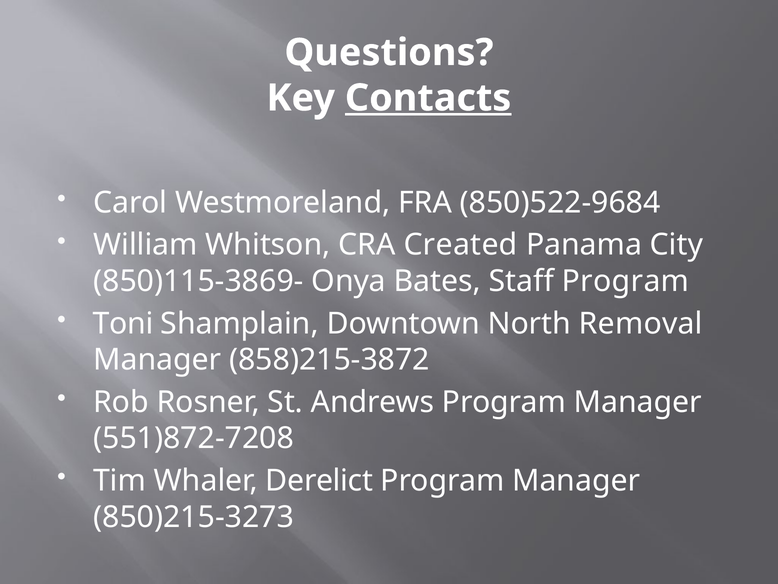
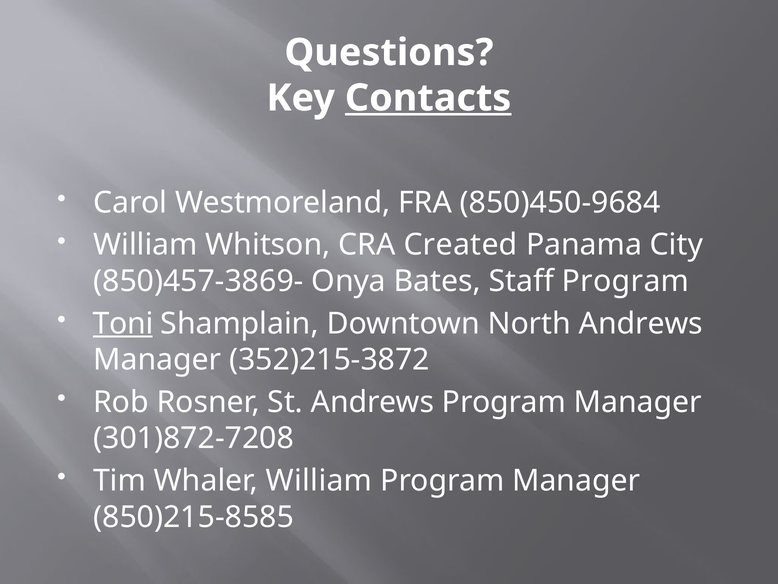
850)522-9684: 850)522-9684 -> 850)450-9684 (560, 202)
850)115-3869-: 850)115-3869- -> 850)457-3869- (198, 281)
Toni underline: none -> present (123, 323)
North Removal: Removal -> Andrews (641, 323)
858)215-3872: 858)215-3872 -> 352)215-3872 (329, 360)
551)872-7208: 551)872-7208 -> 301)872-7208 (194, 438)
Whaler Derelict: Derelict -> William (319, 480)
850)215-3273: 850)215-3273 -> 850)215-8585 (194, 517)
